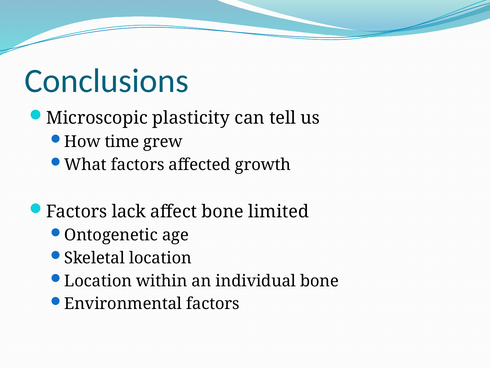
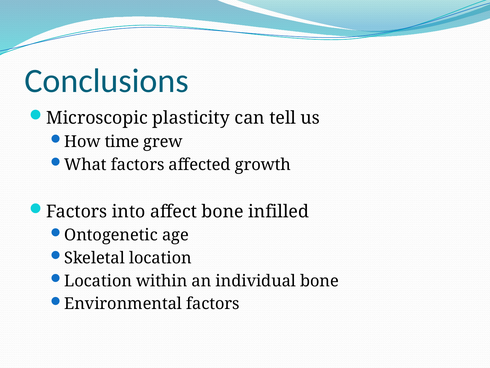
lack: lack -> into (129, 211)
limited: limited -> infilled (279, 211)
